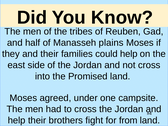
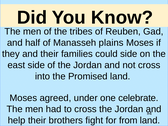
could help: help -> side (129, 54)
campsite: campsite -> celebrate (138, 98)
